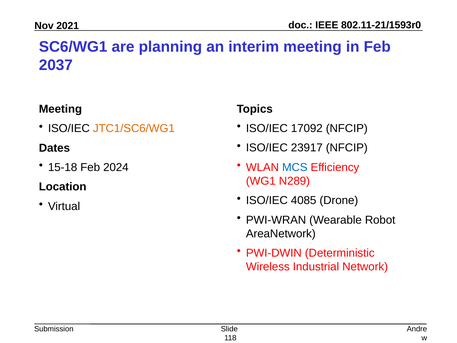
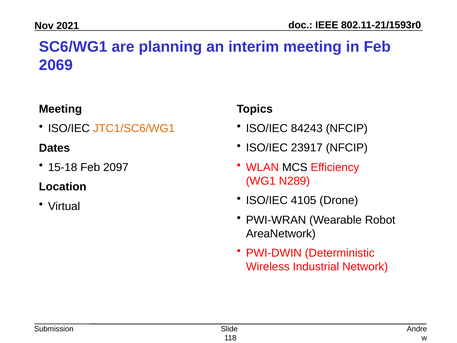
2037: 2037 -> 2069 (56, 65)
17092: 17092 -> 84243 (307, 128)
MCS colour: blue -> black (295, 167)
2024: 2024 -> 2097 (116, 167)
4085: 4085 -> 4105 (304, 200)
